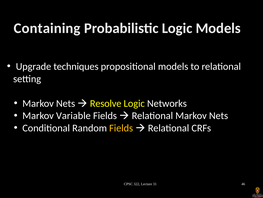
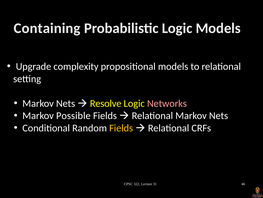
techniques: techniques -> complexity (76, 66)
Networks colour: white -> pink (167, 103)
Variable: Variable -> Possible (73, 115)
